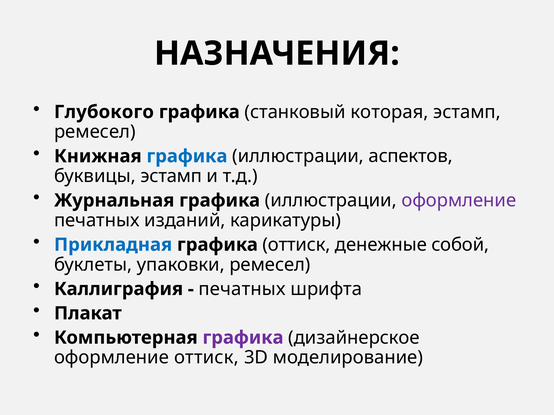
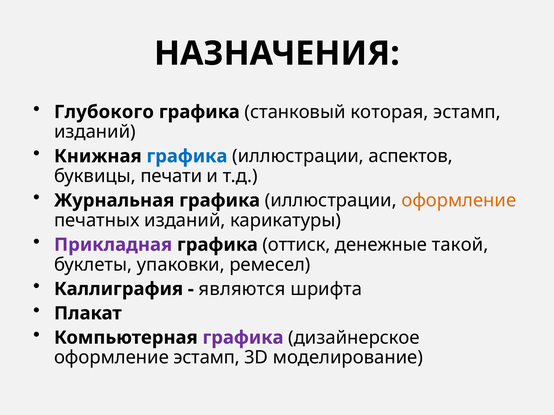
ремесел: ремесел -> изданий (95, 132)
буквицы эстамп: эстамп -> печати (171, 176)
оформление colour: purple -> orange (459, 201)
Прикладная colour: blue -> purple (113, 245)
собой: собой -> такой (460, 245)
печатных: печатных -> являются (242, 289)
оформление оттиск: оттиск -> эстамп (207, 358)
